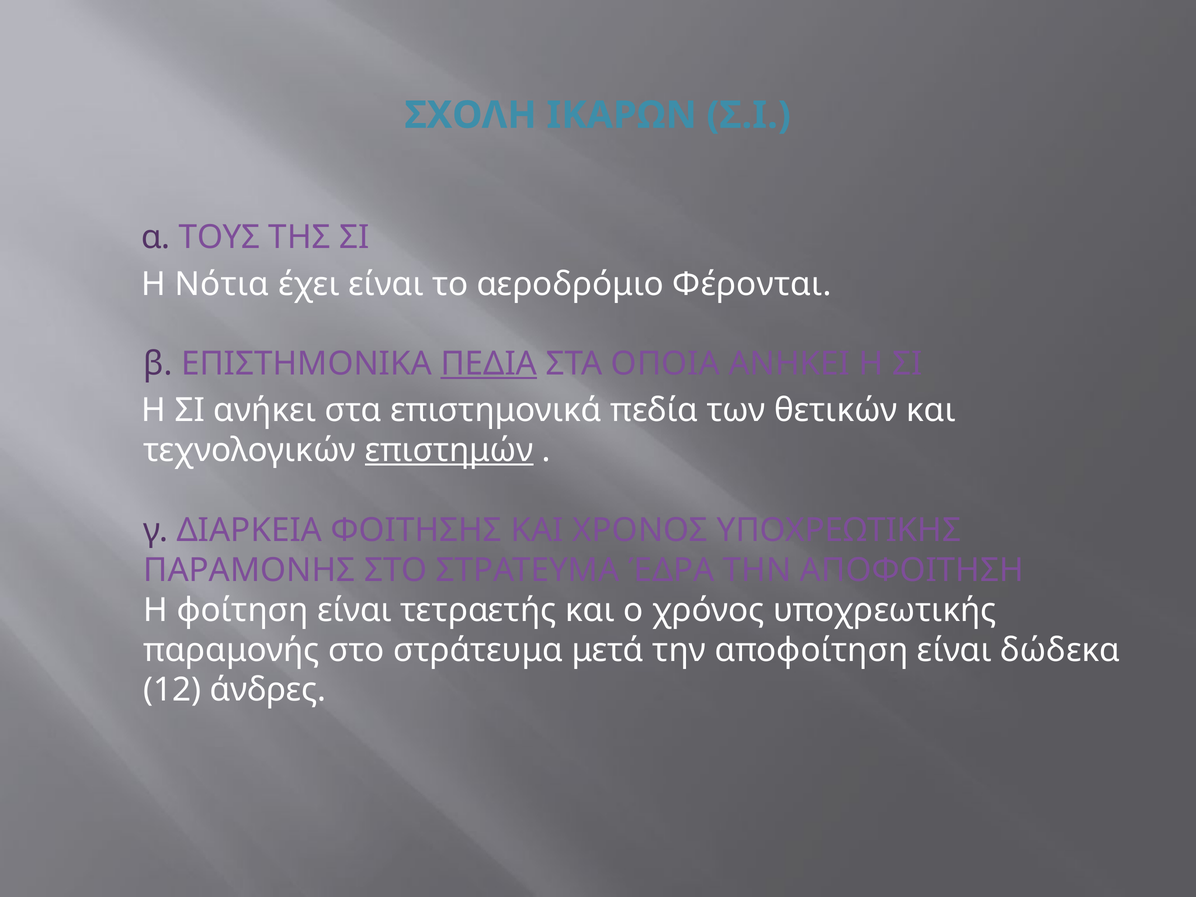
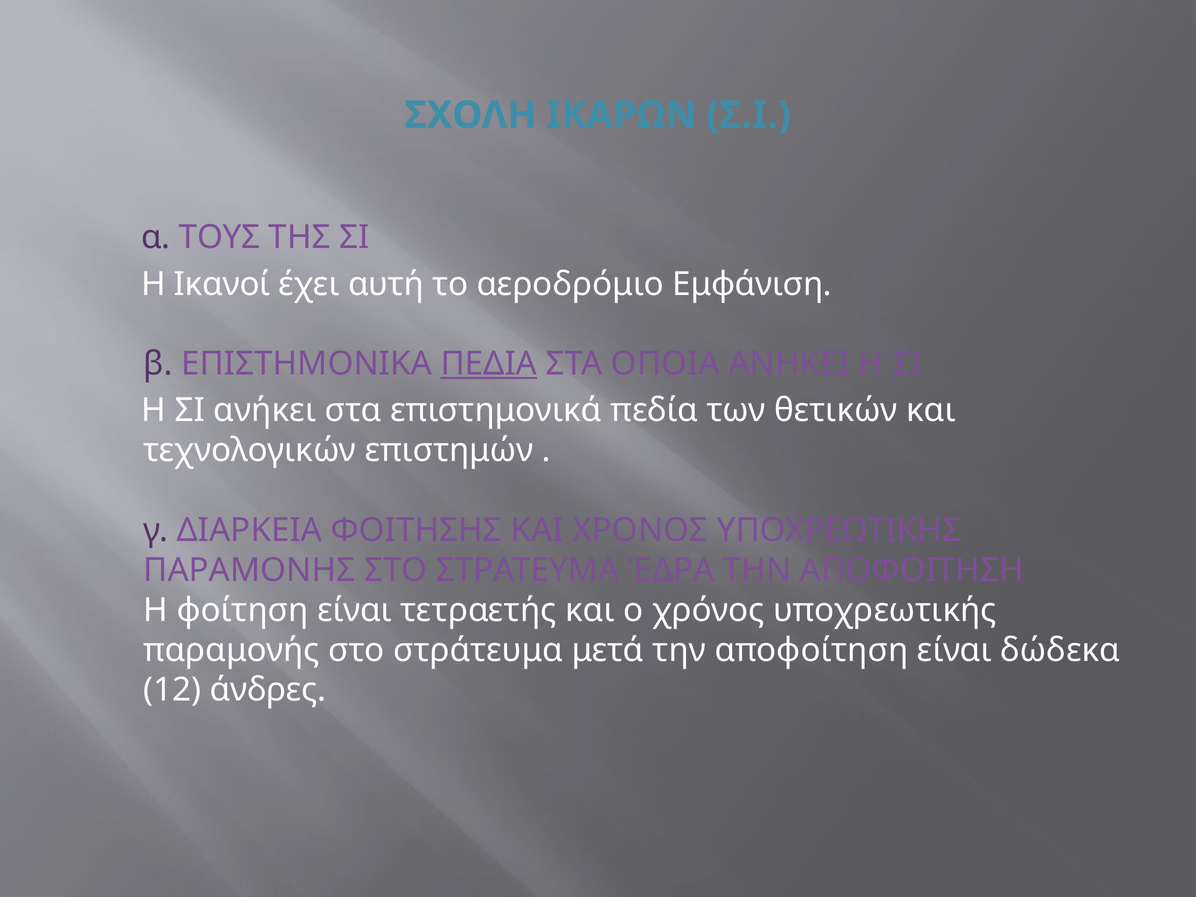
Νότια: Νότια -> Ικανοί (222, 284)
έχει είναι: είναι -> αυτή (386, 284)
Φέρονται: Φέρονται -> Εμφάνιση (752, 284)
επιστημών underline: present -> none (449, 450)
